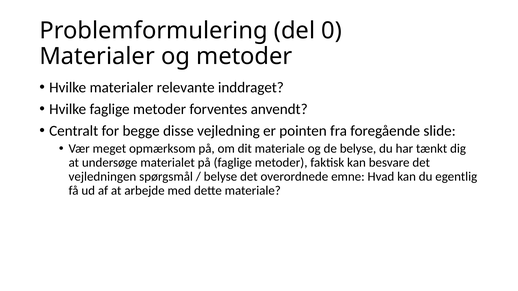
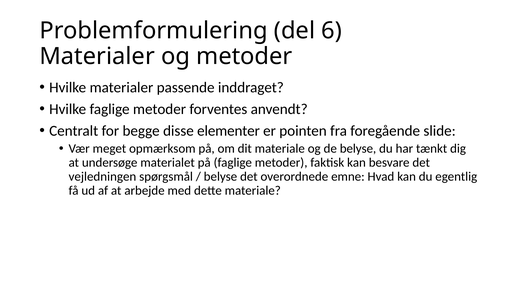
0: 0 -> 6 (332, 31)
relevante: relevante -> passende (186, 88)
vejledning: vejledning -> elementer (229, 131)
